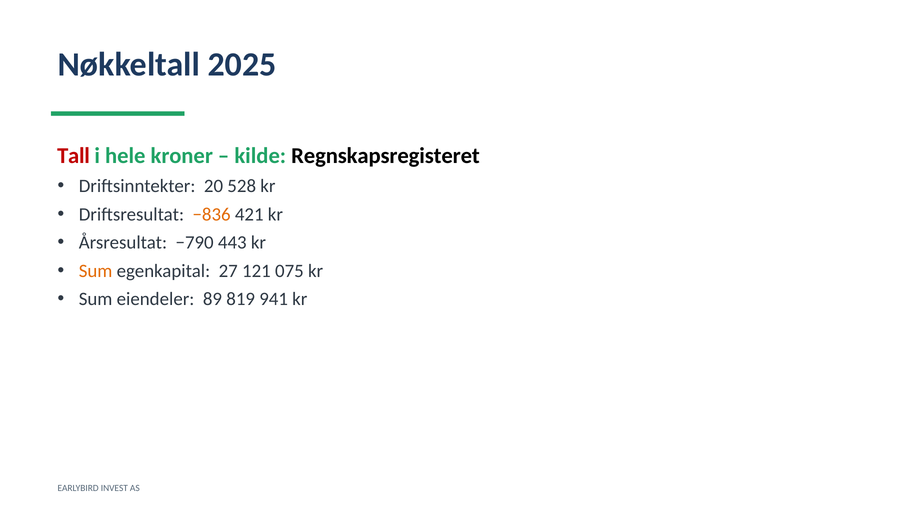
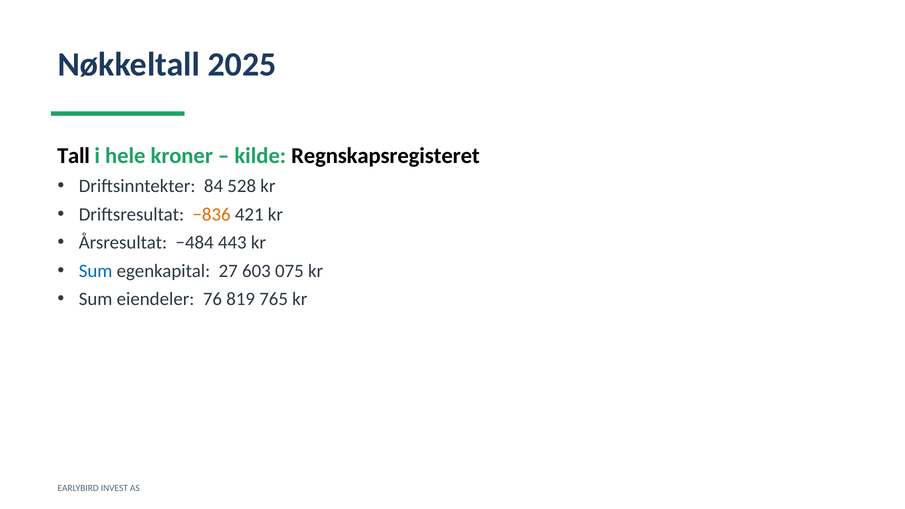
Tall colour: red -> black (74, 156)
20: 20 -> 84 (214, 186)
−790: −790 -> −484 (195, 243)
Sum colour: orange -> blue (96, 271)
121: 121 -> 603 (256, 271)
89: 89 -> 76 (212, 299)
941: 941 -> 765 (274, 299)
